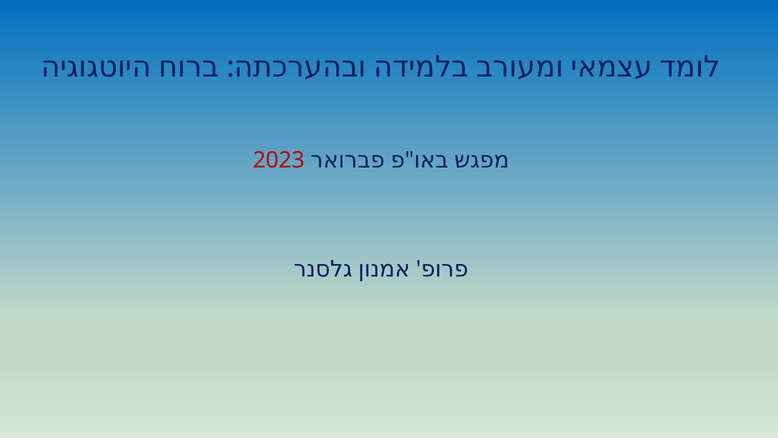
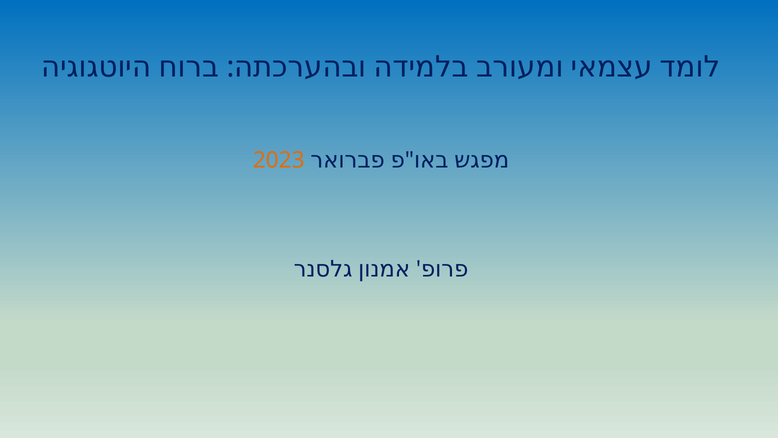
2023 colour: red -> orange (279, 160)
